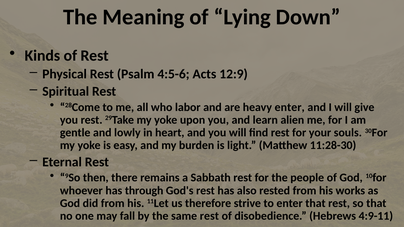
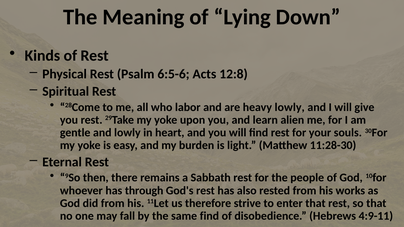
4:5-6: 4:5-6 -> 6:5-6 (173, 74)
12:9: 12:9 -> 12:8 (234, 74)
heavy enter: enter -> lowly (290, 107)
same rest: rest -> find (209, 216)
